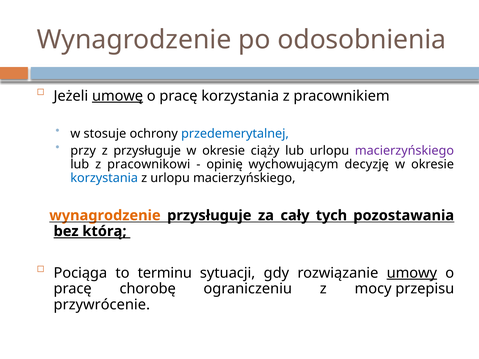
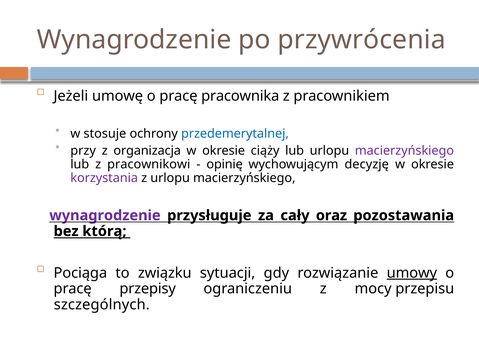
odosobnienia: odosobnienia -> przywrócenia (362, 40)
umowę underline: present -> none (118, 96)
pracę korzystania: korzystania -> pracownika (240, 96)
z przysługuje: przysługuje -> organizacja (147, 151)
korzystania colour: blue -> purple (104, 178)
wynagrodzenie colour: orange -> purple (105, 216)
tych: tych -> oraz (331, 216)
terminu: terminu -> związku (165, 273)
chorobę: chorobę -> przepisy (148, 289)
przywrócenie: przywrócenie -> szczególnych (102, 305)
